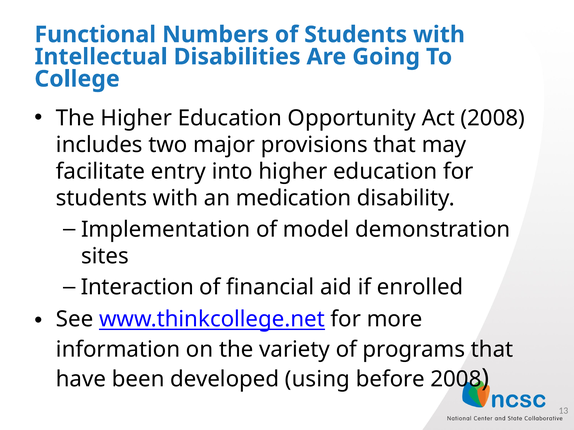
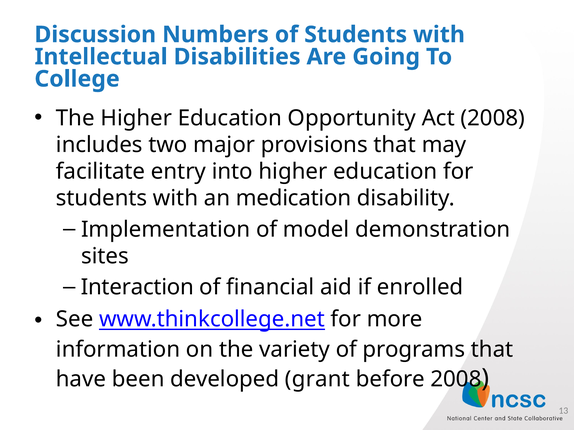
Functional: Functional -> Discussion (95, 35)
using: using -> grant (317, 380)
